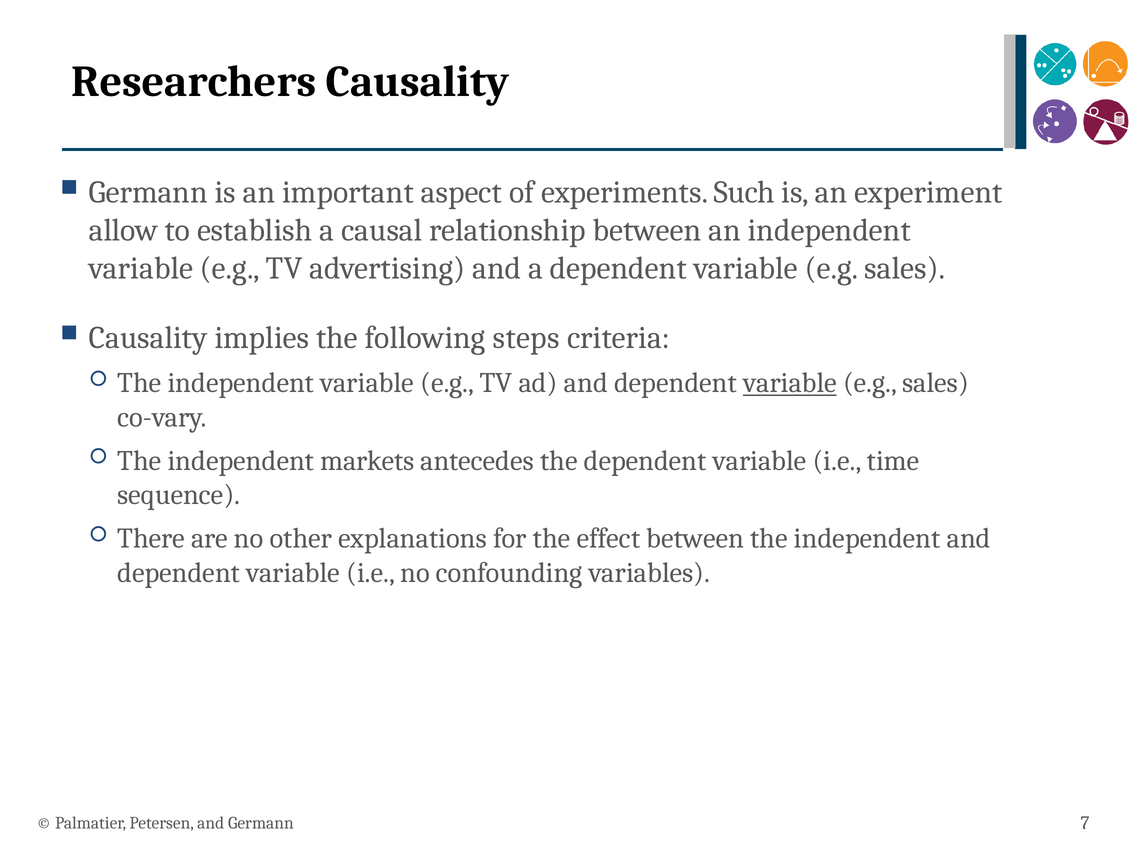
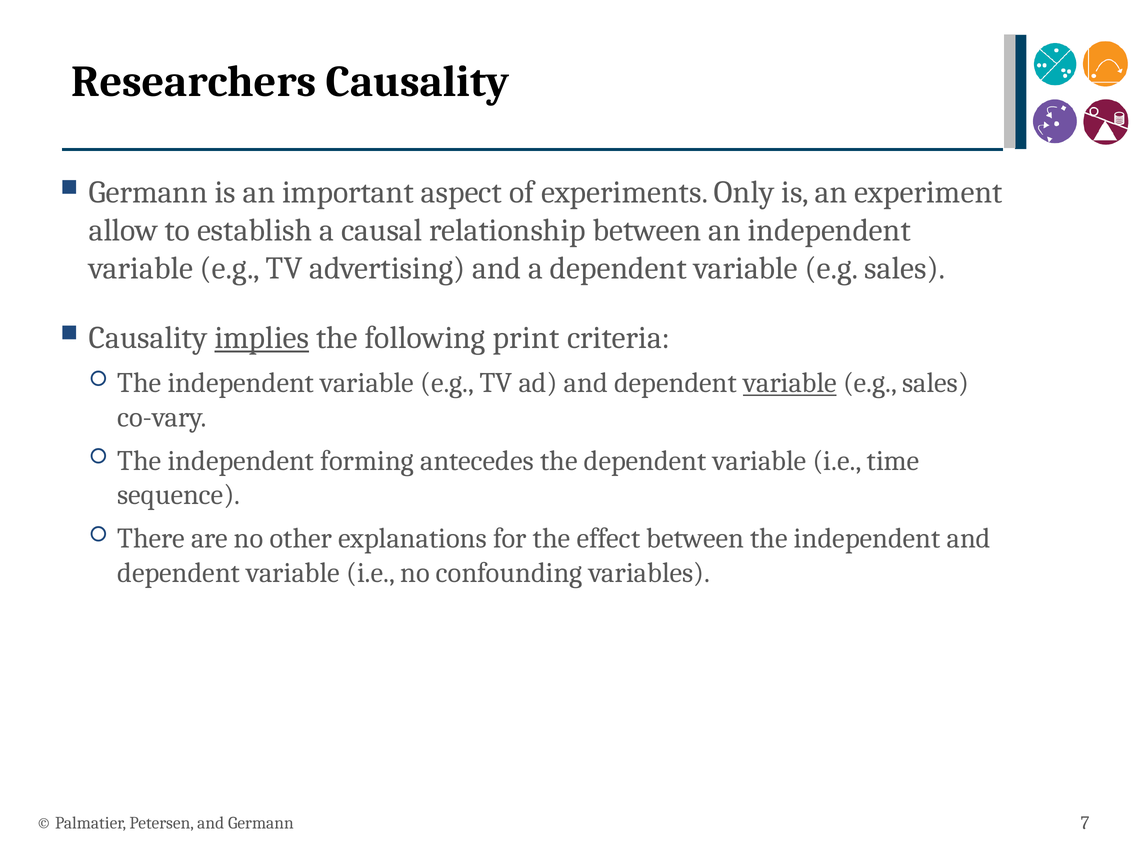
Such: Such -> Only (744, 192)
implies underline: none -> present (262, 338)
steps: steps -> print (526, 338)
markets: markets -> forming (367, 461)
